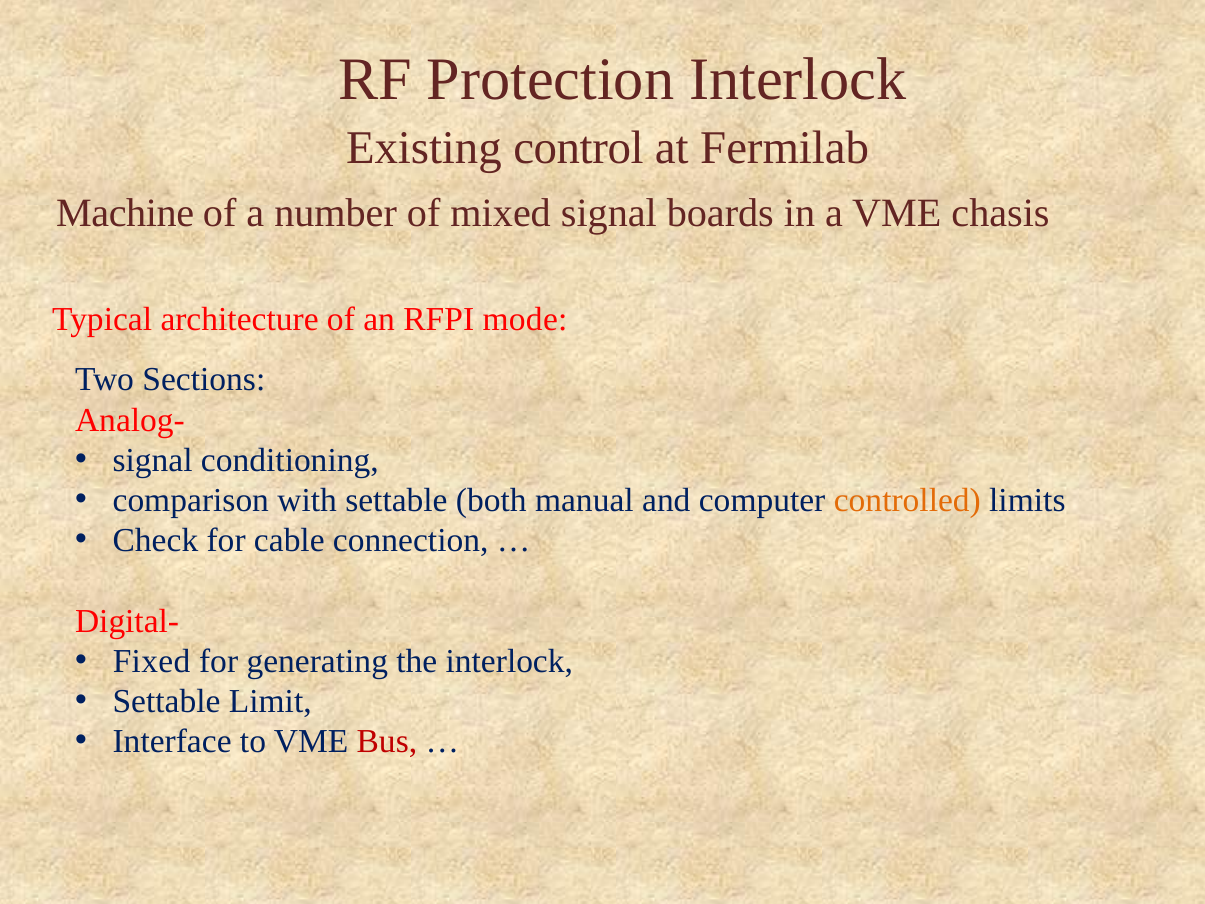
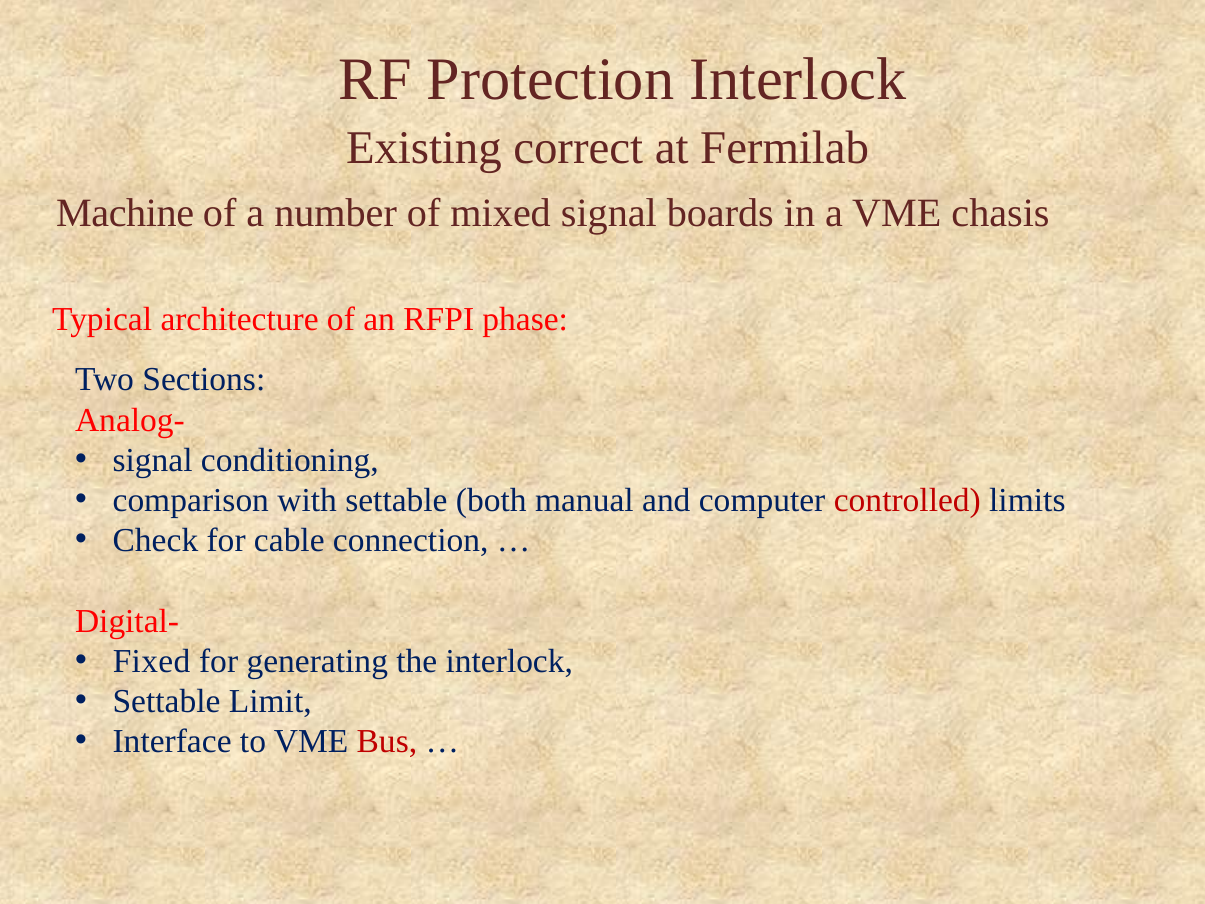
control: control -> correct (578, 148)
mode: mode -> phase (525, 320)
controlled colour: orange -> red (907, 500)
